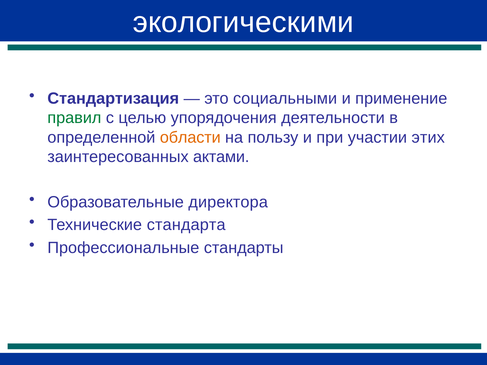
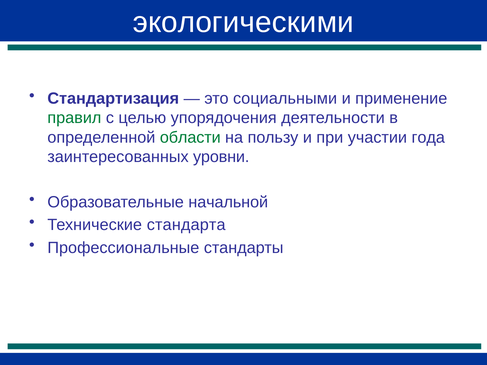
области colour: orange -> green (190, 137)
этих: этих -> года (428, 137)
актами: актами -> уровни (221, 157)
директора: директора -> начальной (228, 202)
